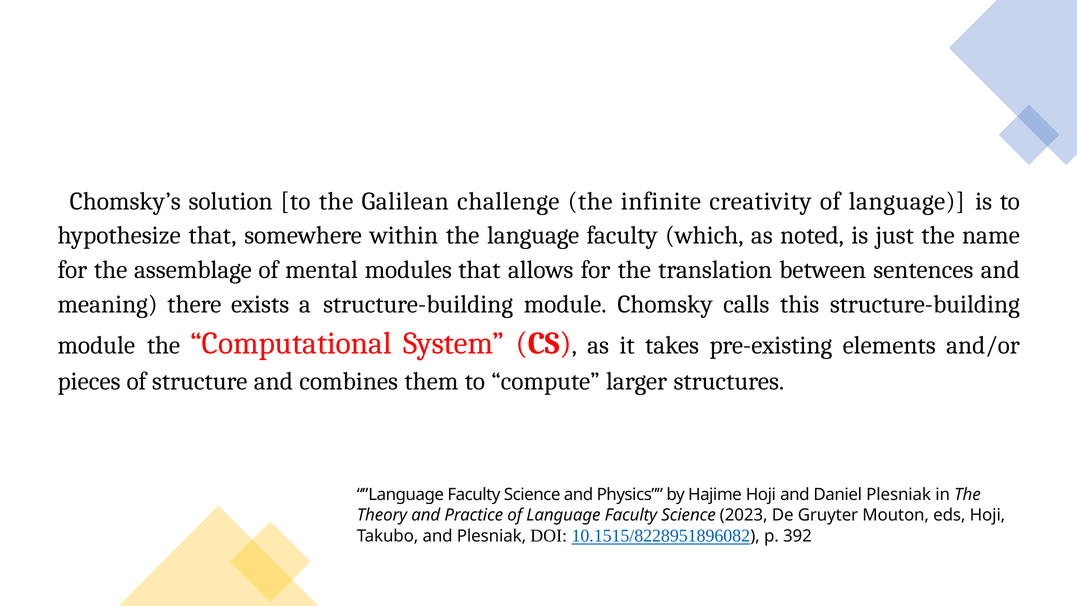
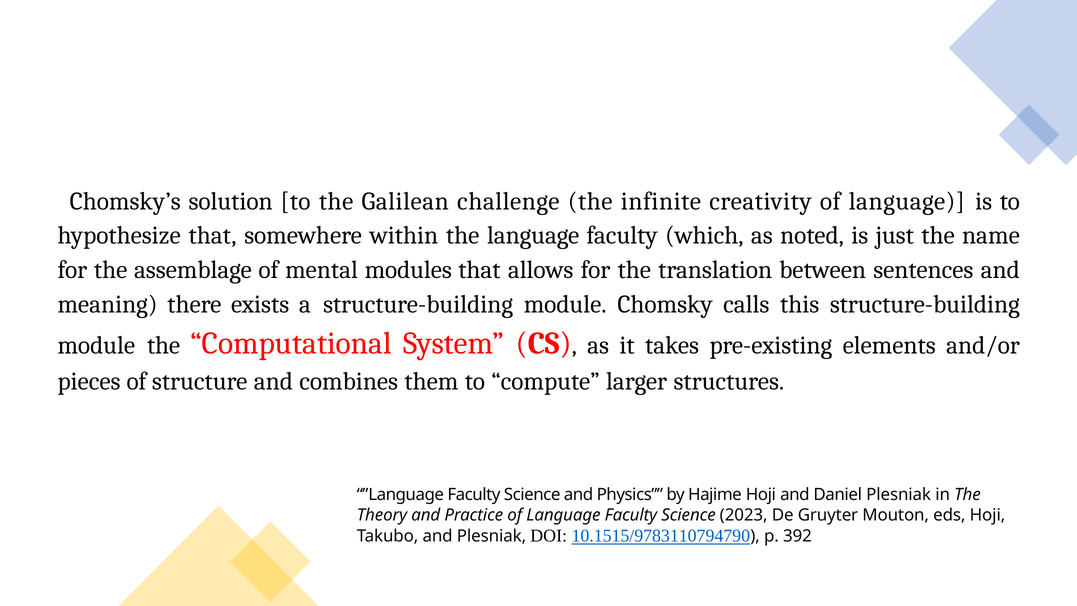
10.1515/8228951896082: 10.1515/8228951896082 -> 10.1515/9783110794790 (661, 536)
